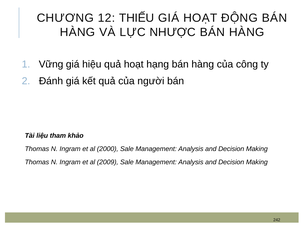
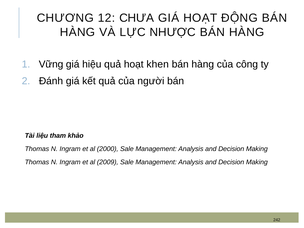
THIẾU: THIẾU -> CHƯA (137, 18)
hạng: hạng -> khen (158, 64)
